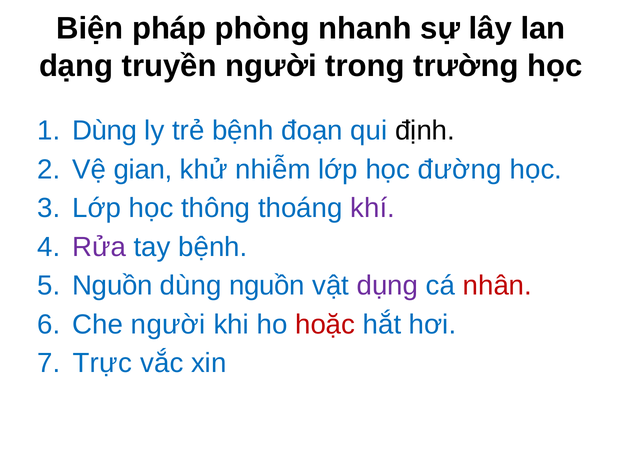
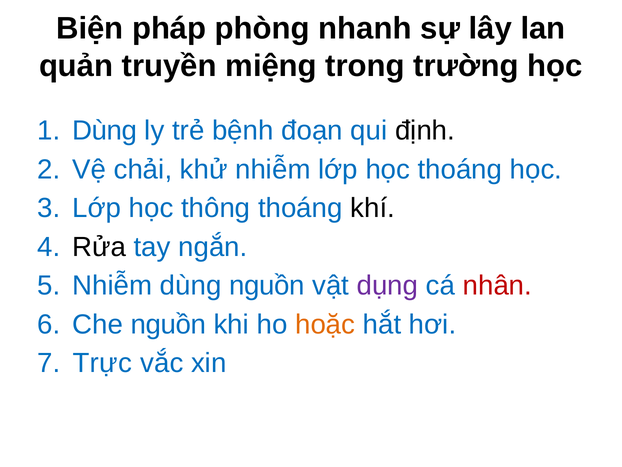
dạng: dạng -> quản (76, 66)
truyền người: người -> miệng (271, 66)
gian: gian -> chải (143, 169)
học đường: đường -> thoáng (460, 169)
khí colour: purple -> black (373, 208)
Rửa colour: purple -> black (99, 247)
tay bệnh: bệnh -> ngắn (213, 247)
Nguồn: Nguồn -> Nhiễm (112, 285)
Che người: người -> nguồn (168, 324)
hoặc colour: red -> orange (325, 324)
